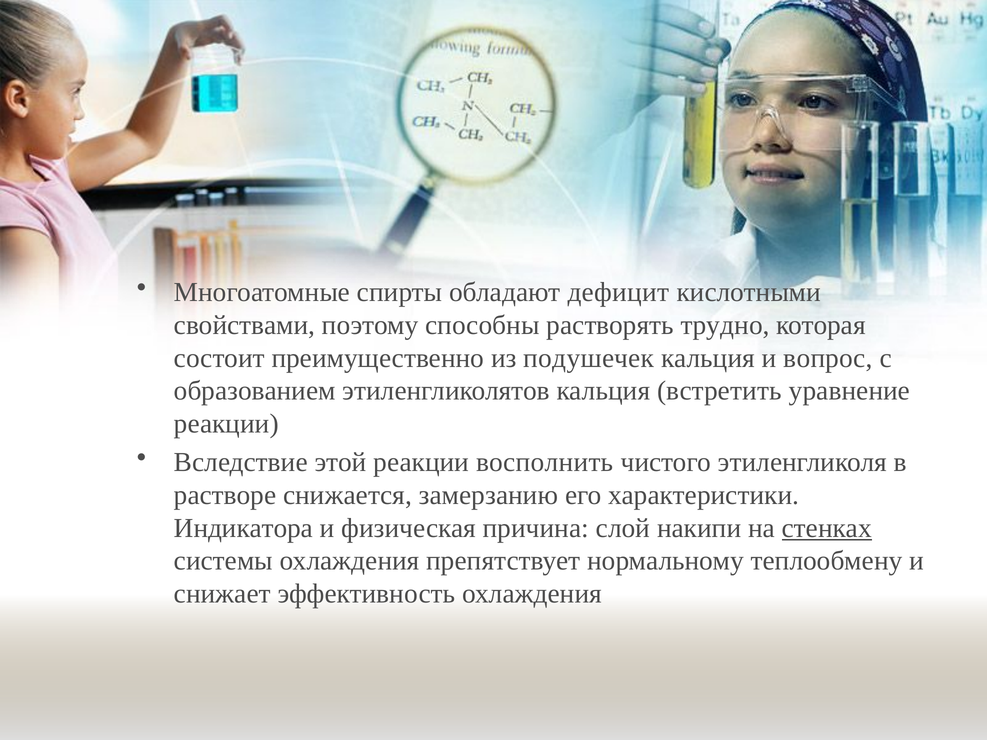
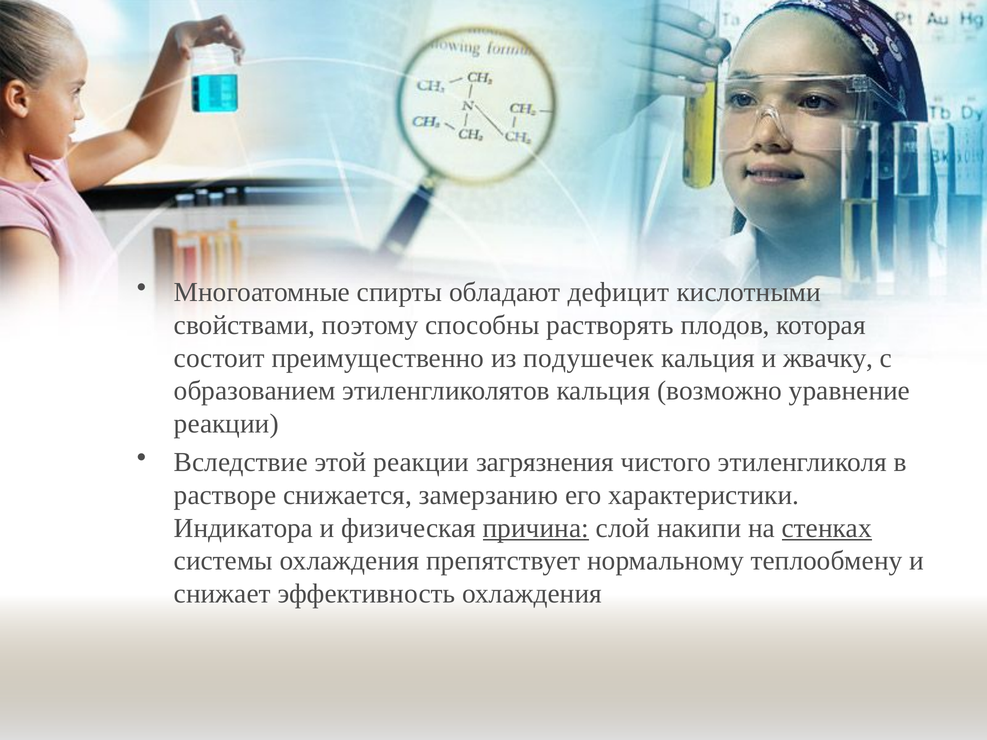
трудно: трудно -> плодов (725, 325)
вопрос: вопрос -> жвачку (828, 358)
встретить: встретить -> возможно (720, 391)
восполнить: восполнить -> загрязнения (545, 462)
причина underline: none -> present (536, 528)
